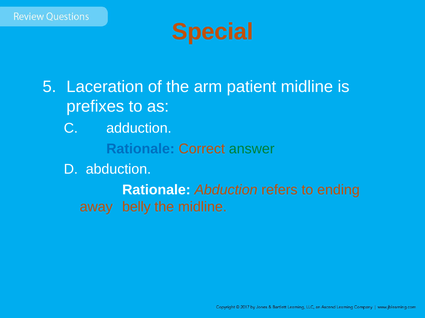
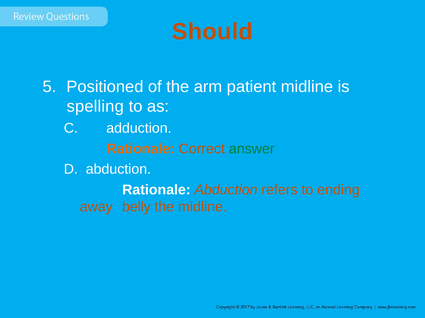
Special: Special -> Should (212, 32)
Laceration: Laceration -> Positioned (105, 87)
prefixes: prefixes -> spelling (95, 107)
Rationale colour: blue -> orange (140, 149)
